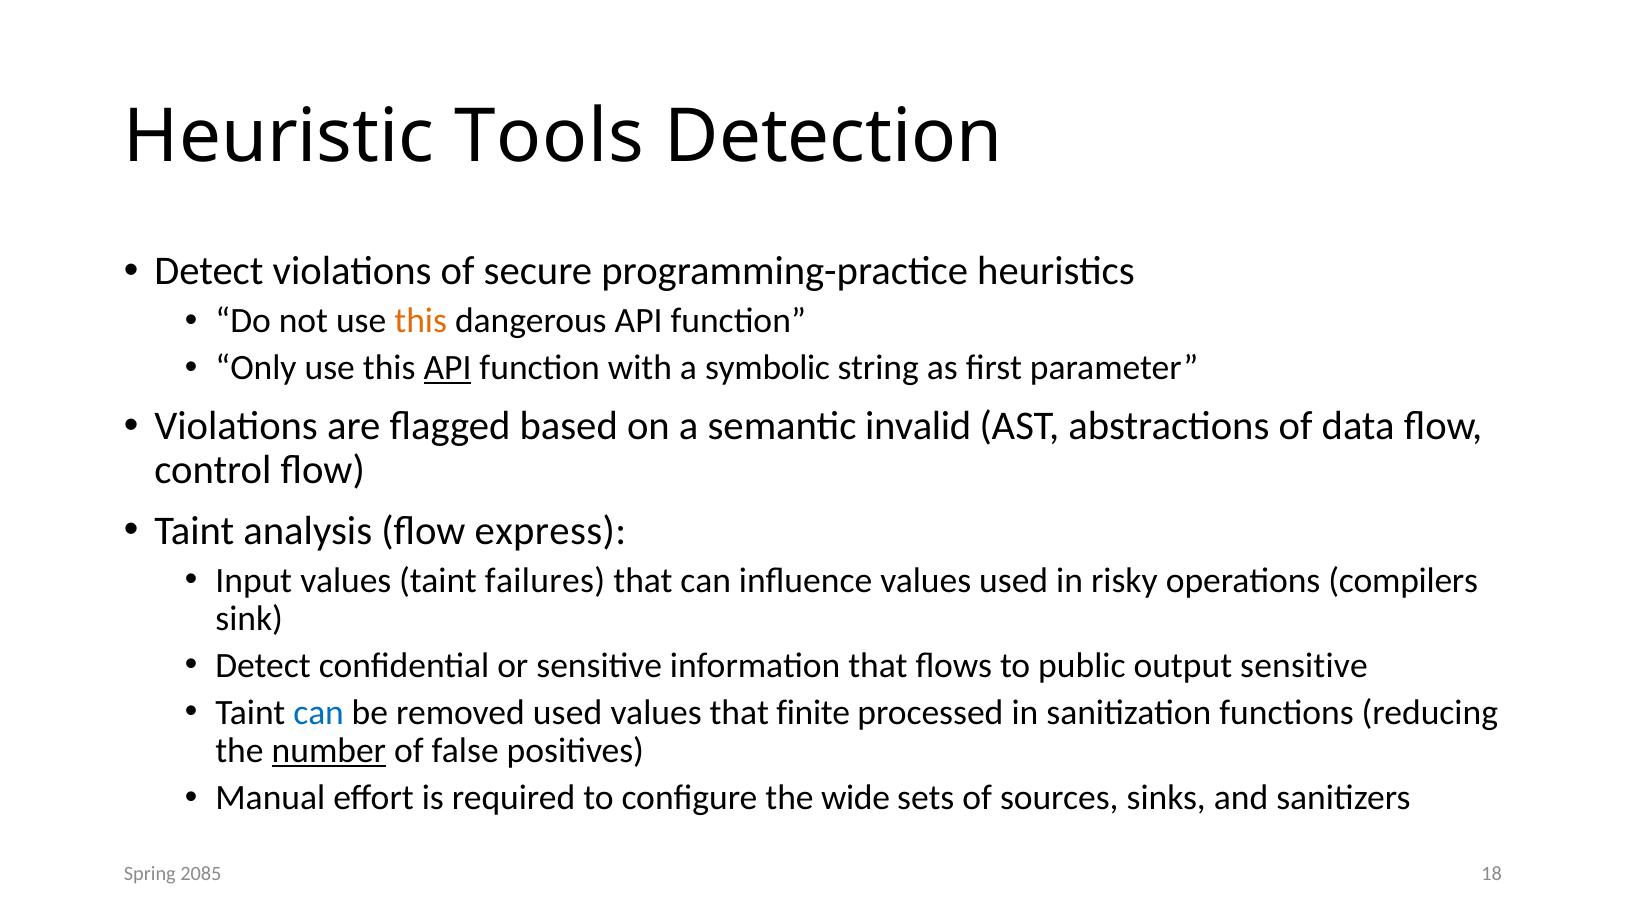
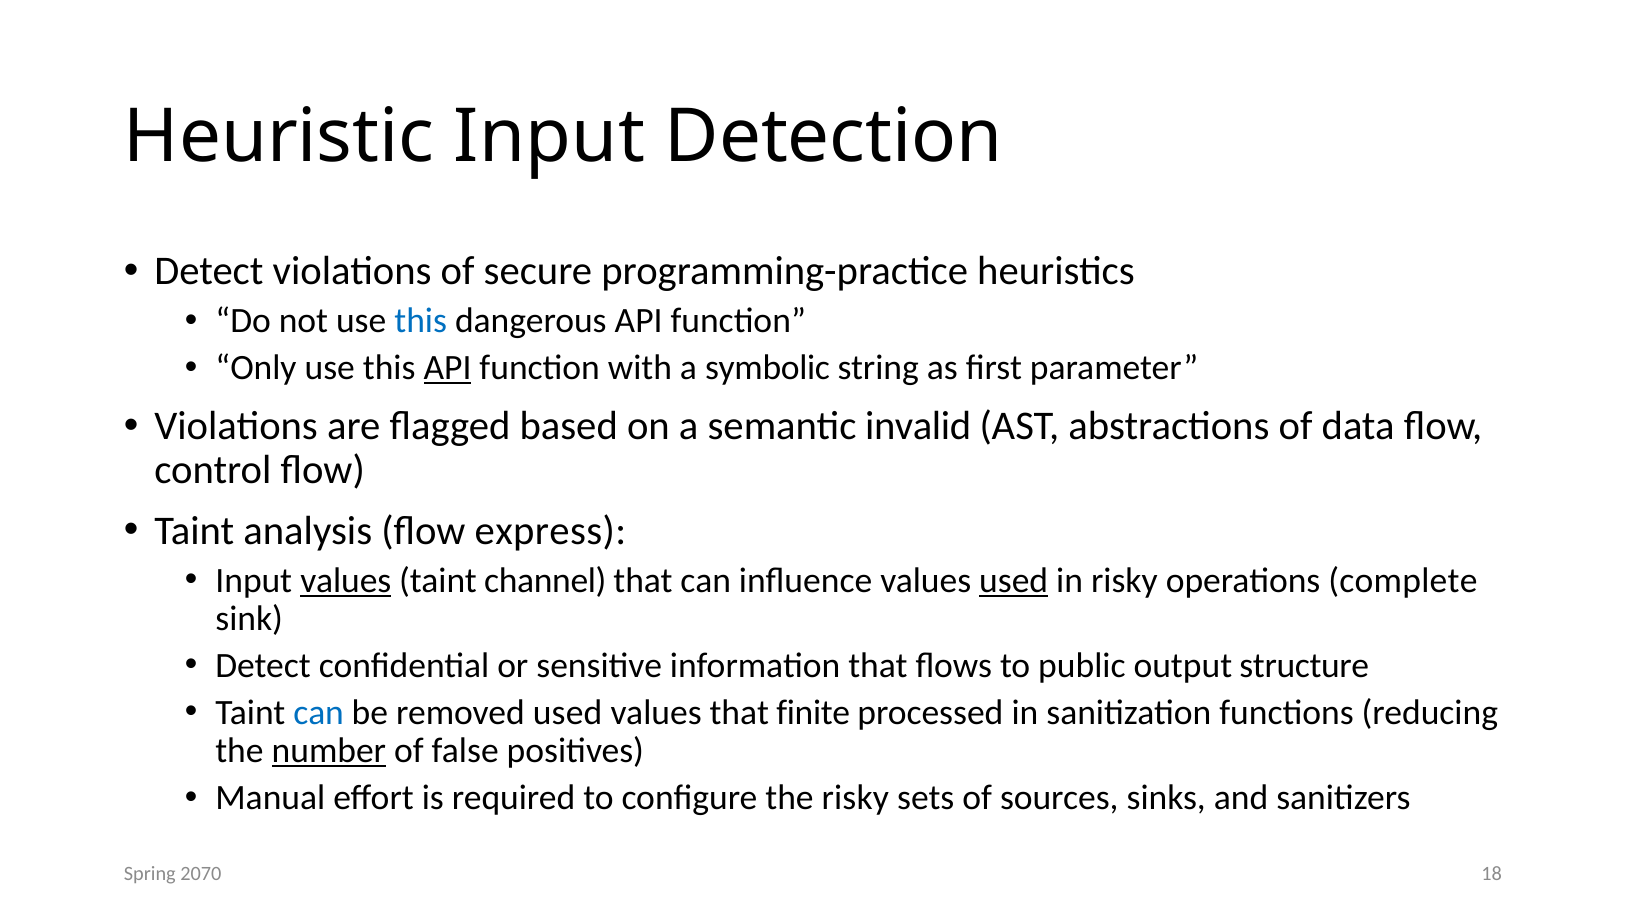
Heuristic Tools: Tools -> Input (549, 137)
this colour: orange -> blue (421, 321)
values underline: none -> present (346, 580)
failures: failures -> channel (545, 580)
used underline: none -> present (1014, 580)
compilers: compilers -> complete (1403, 580)
output sensitive: sensitive -> structure (1304, 665)
the wide: wide -> risky (855, 798)
2085: 2085 -> 2070 (201, 873)
